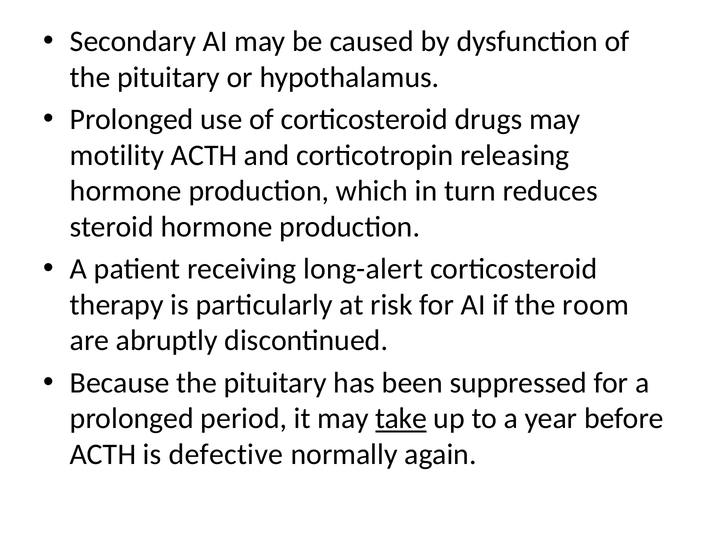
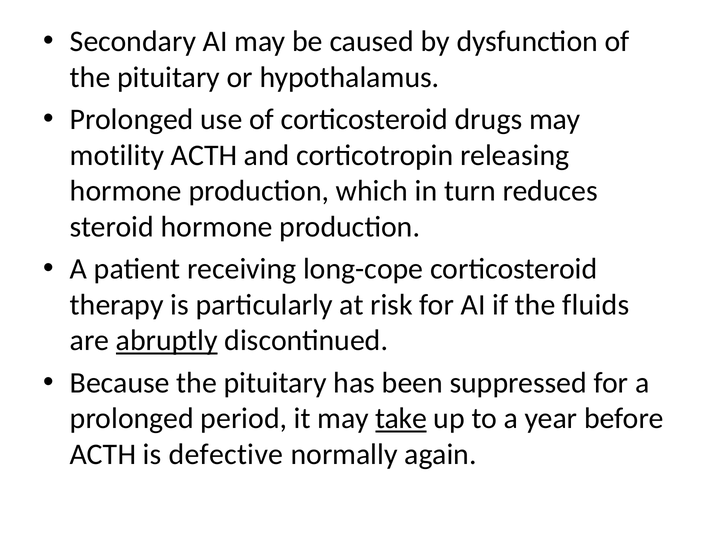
long-alert: long-alert -> long-cope (363, 269)
room: room -> fluids (596, 305)
abruptly underline: none -> present (167, 341)
